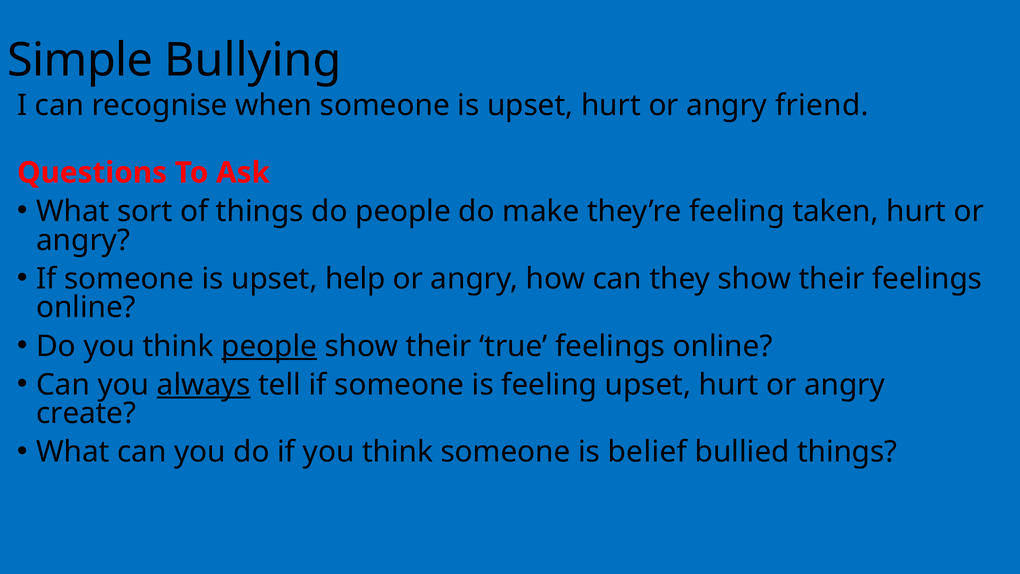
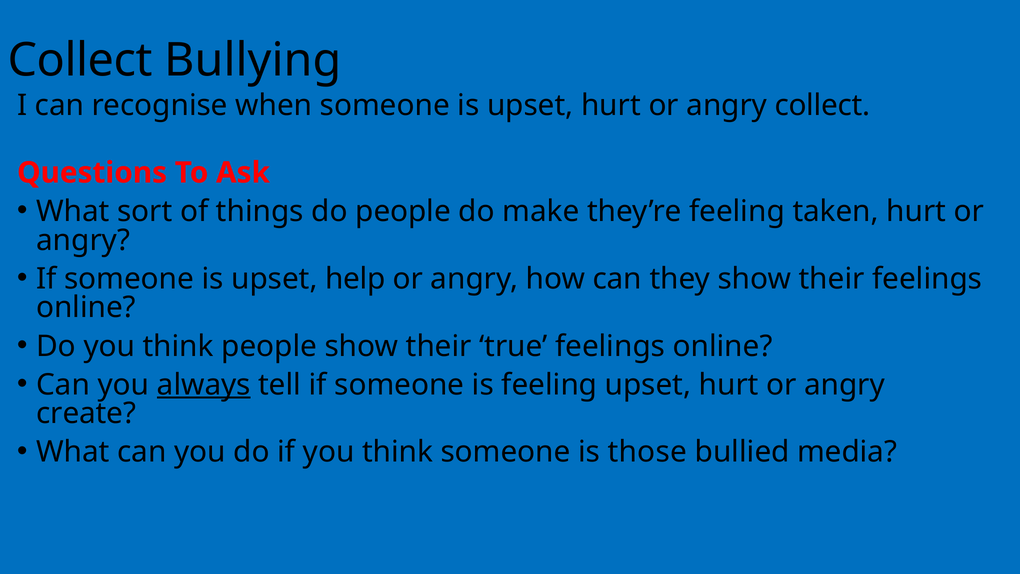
Simple: Simple -> Collect (80, 60)
angry friend: friend -> collect (822, 105)
people underline: present -> none (269, 346)
belief: belief -> those (647, 452)
bullied things: things -> media (847, 452)
